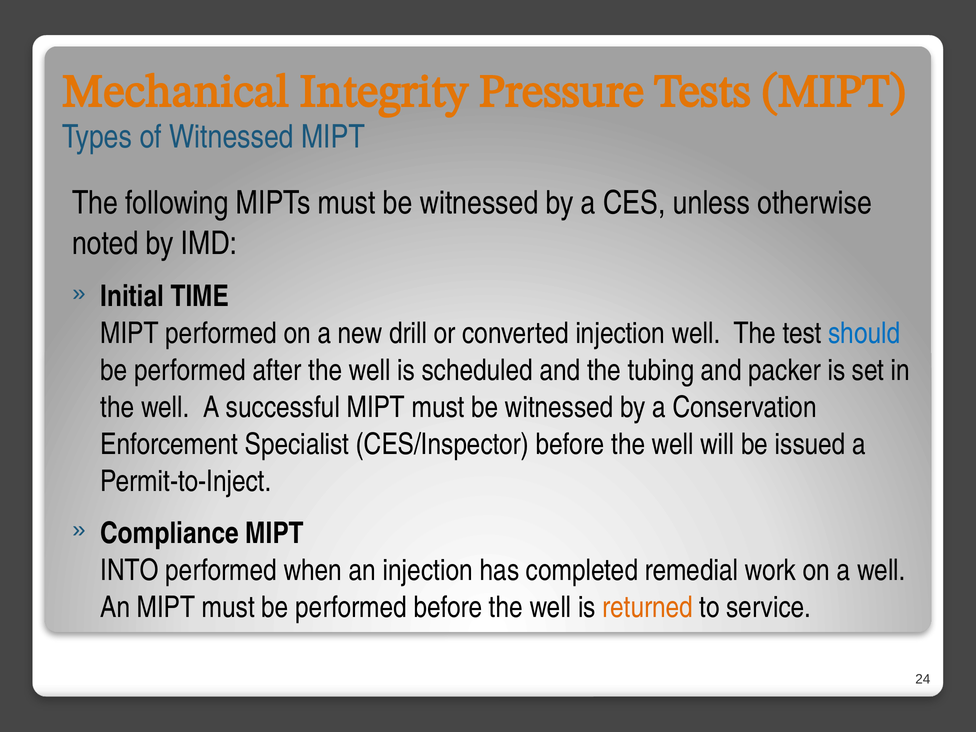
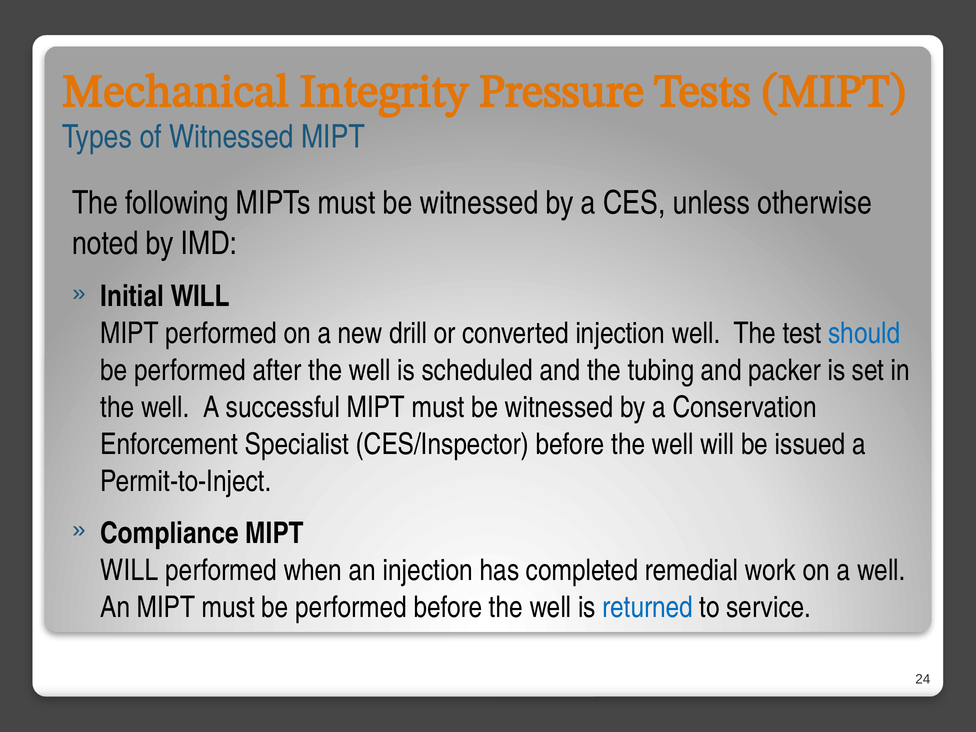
Initial TIME: TIME -> WILL (200, 297)
INTO: INTO -> WILL (129, 570)
returned colour: orange -> blue (648, 607)
